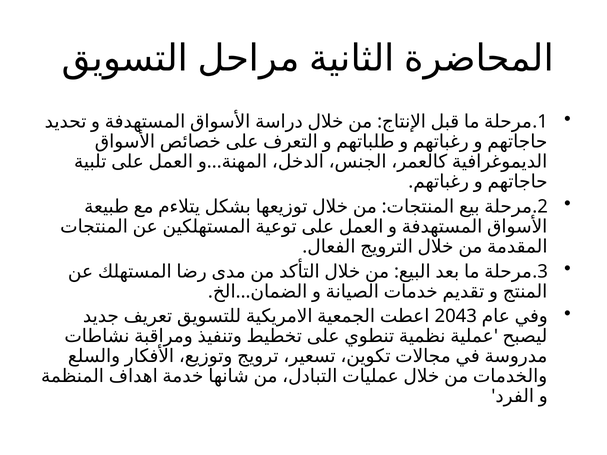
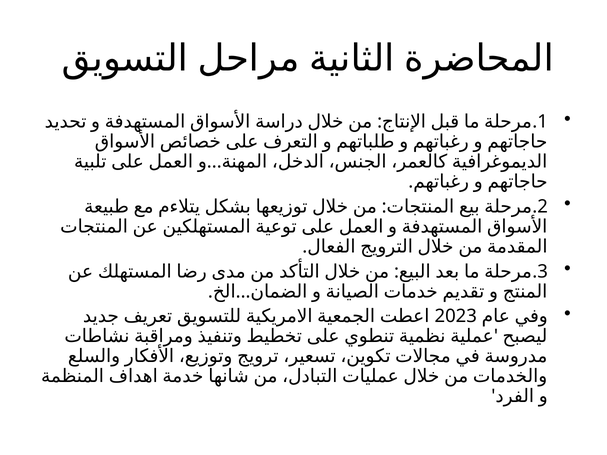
2043: 2043 -> 2023 (456, 316)
